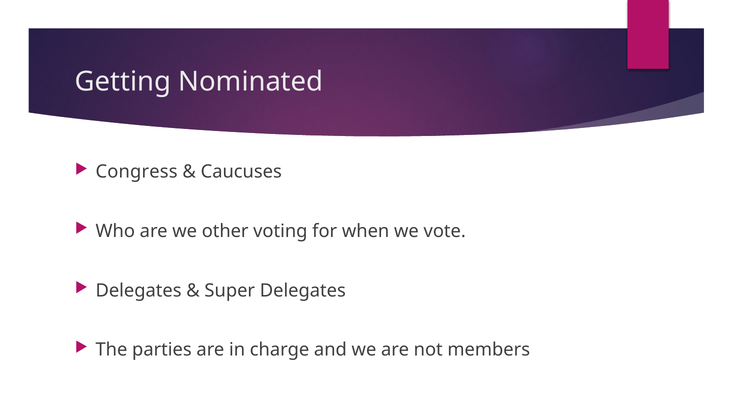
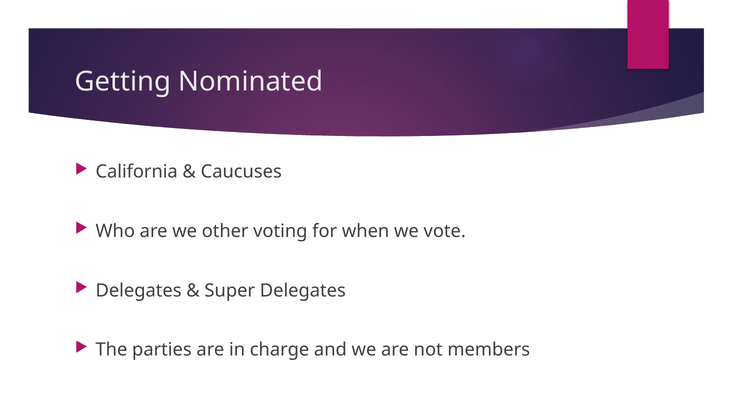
Congress: Congress -> California (137, 172)
